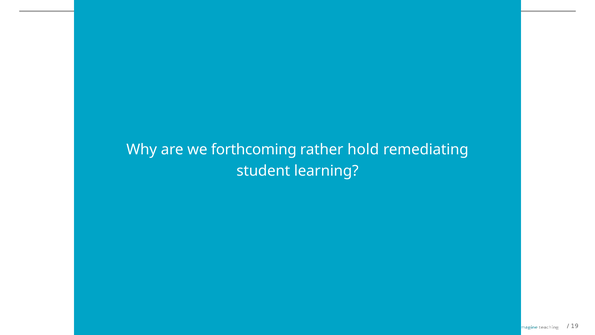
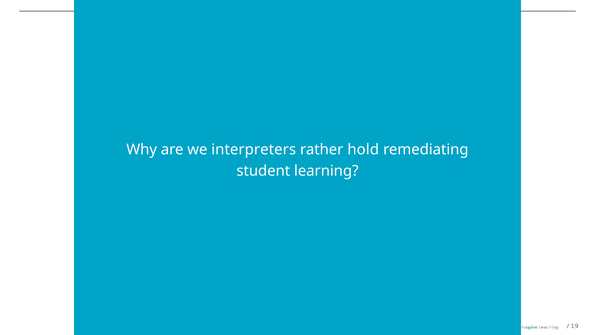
forthcoming: forthcoming -> interpreters (254, 149)
